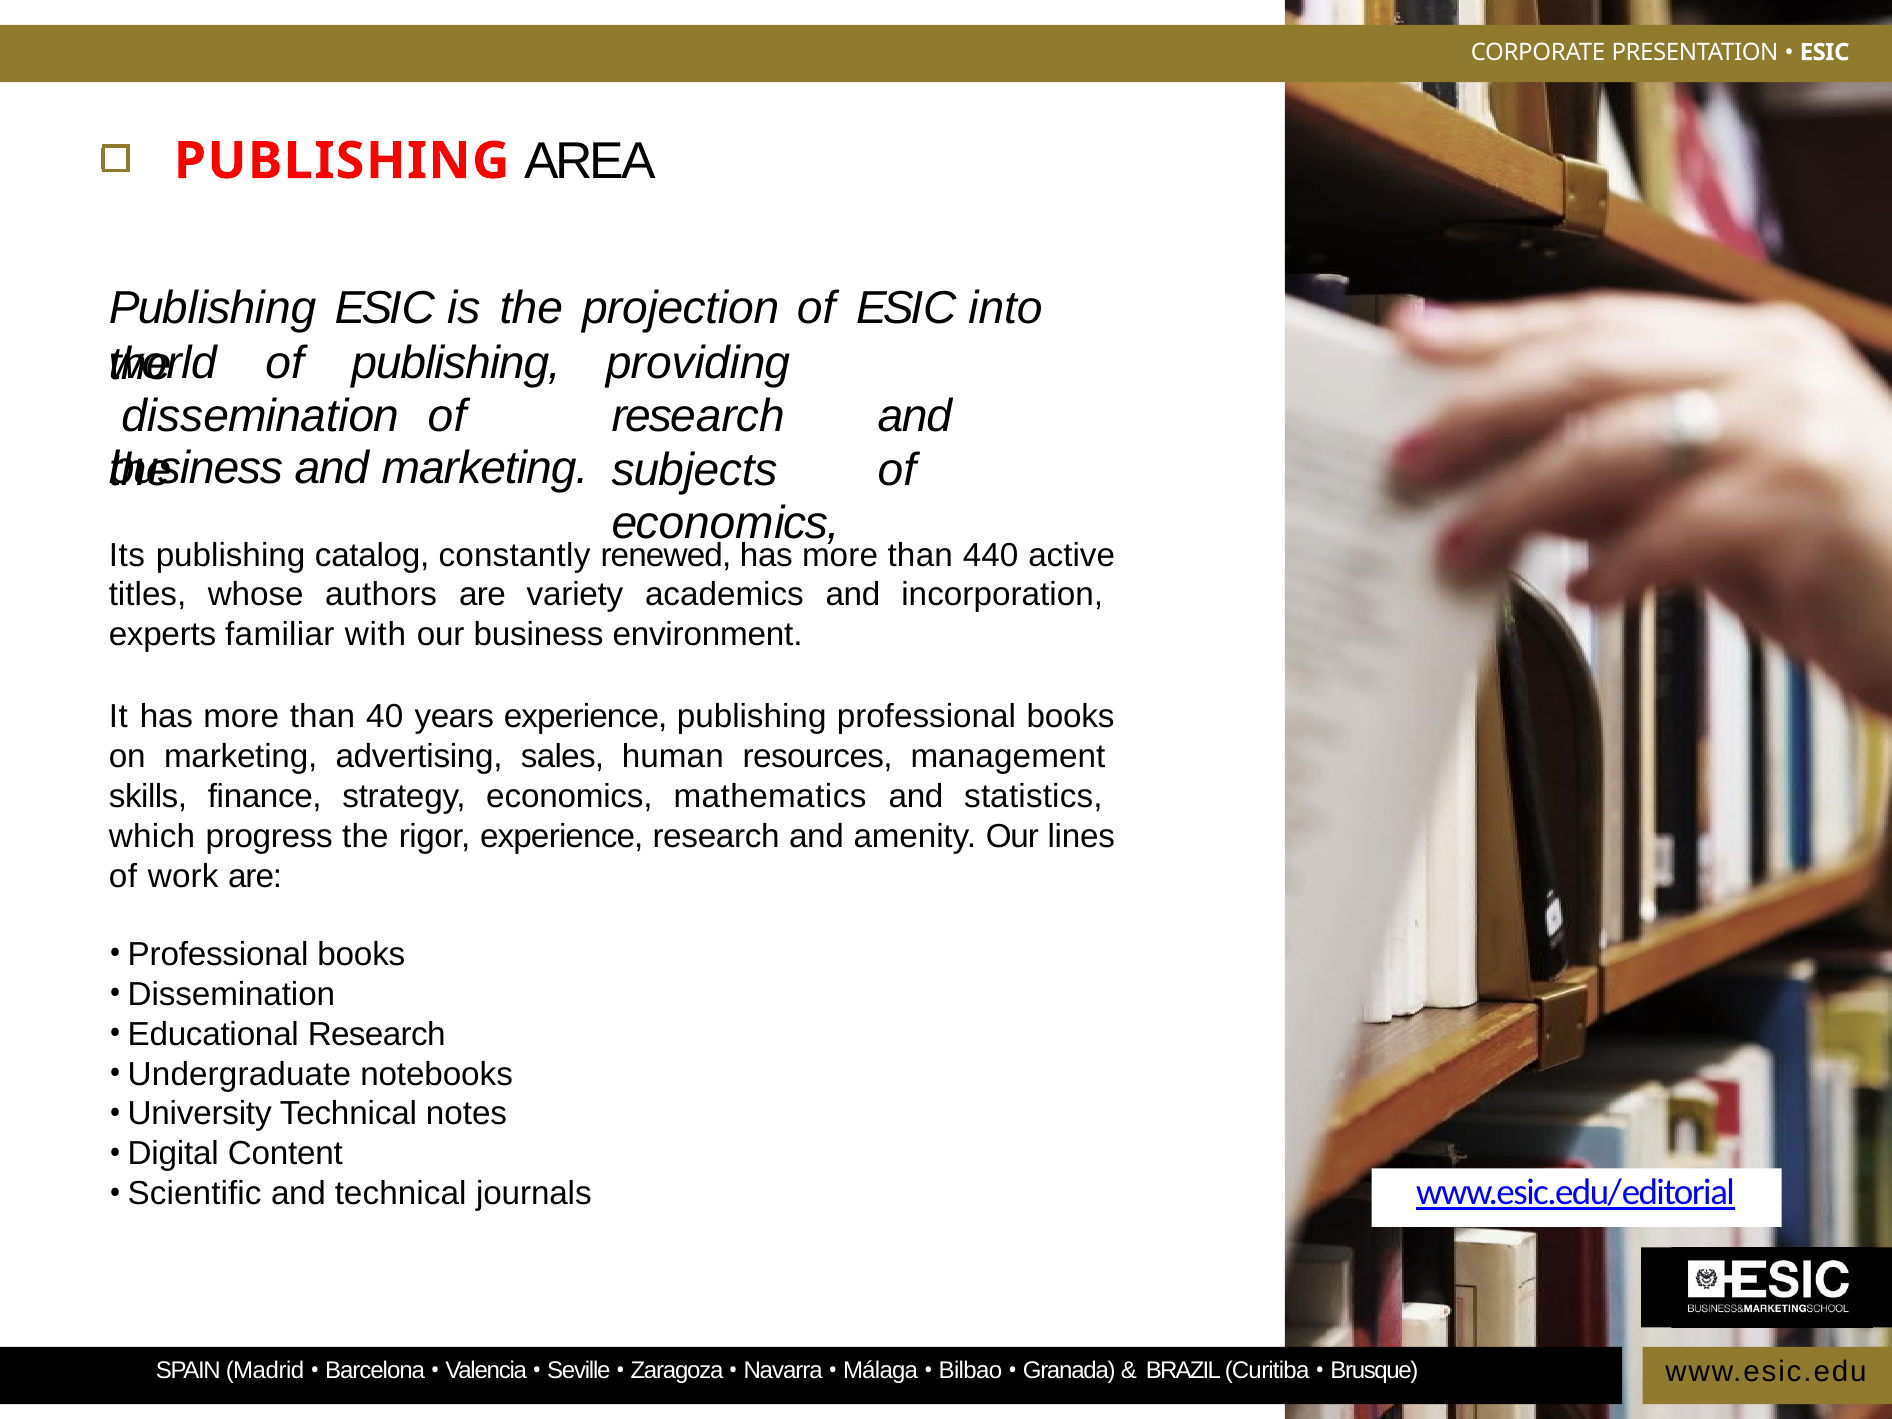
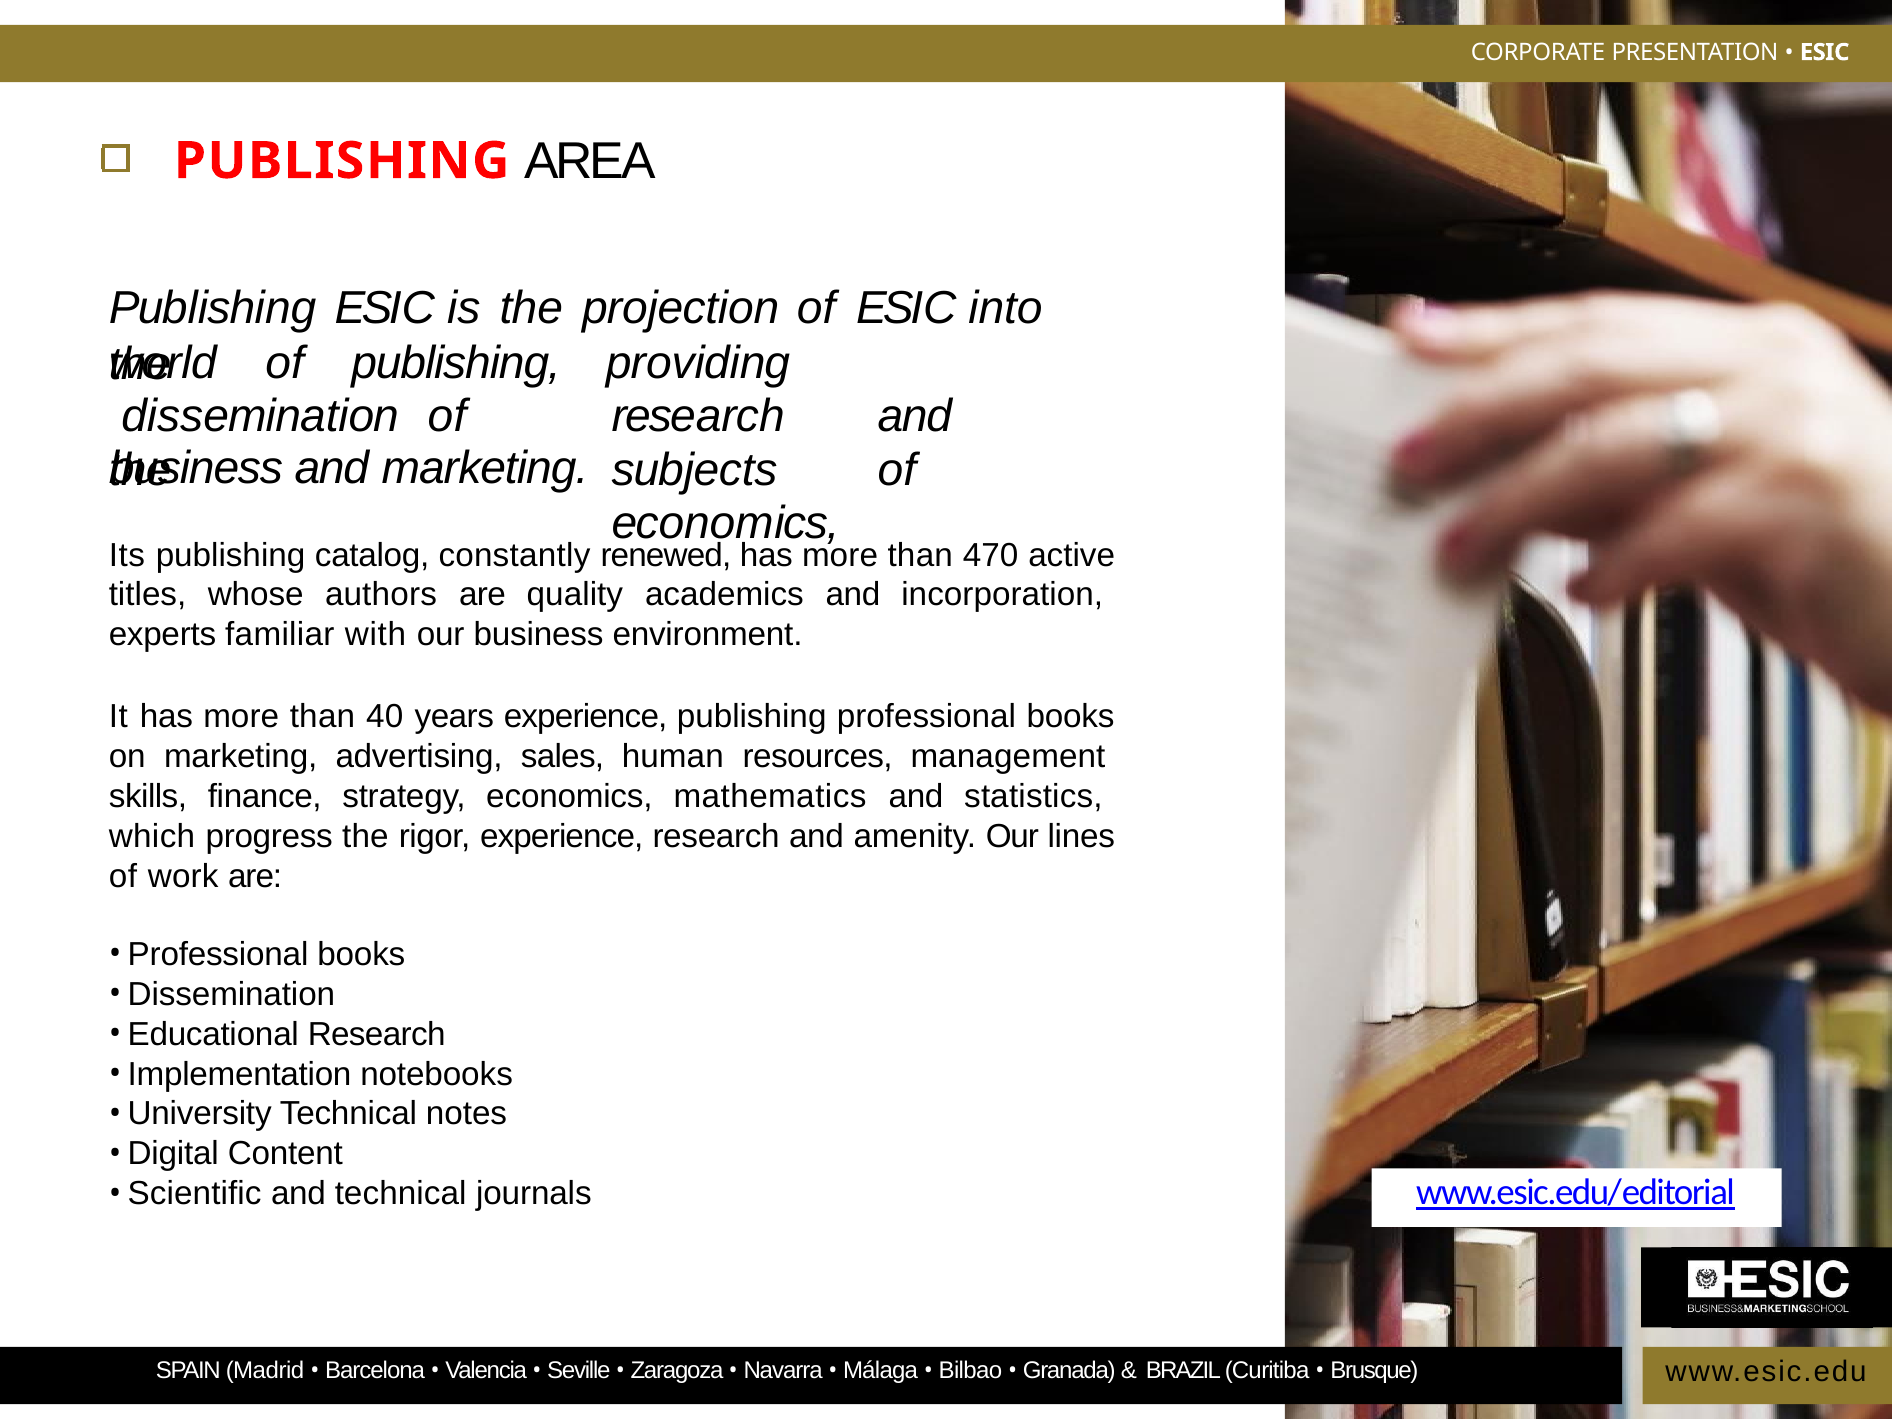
440: 440 -> 470 (991, 555)
variety: variety -> quality (575, 595)
Undergraduate: Undergraduate -> Implementation (240, 1074)
